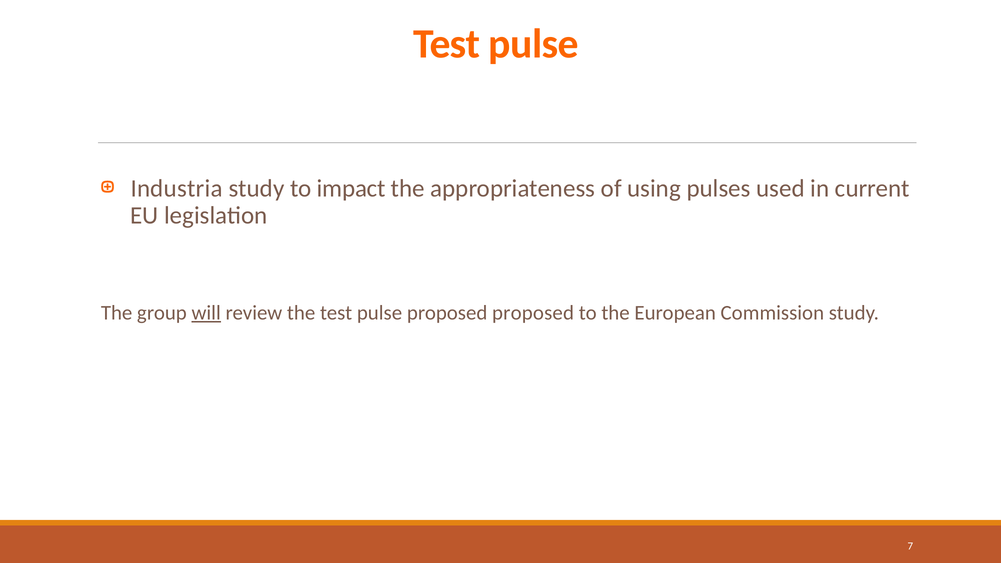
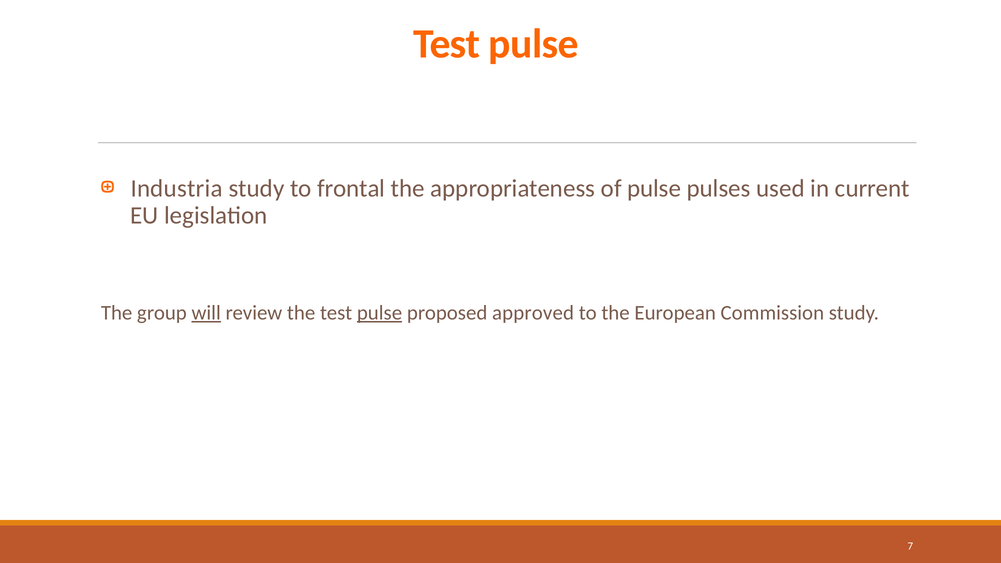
impact: impact -> frontal (351, 188)
of using: using -> pulse (654, 188)
pulse underline: none -> present (380, 313)
proposed proposed: proposed -> approved (533, 313)
